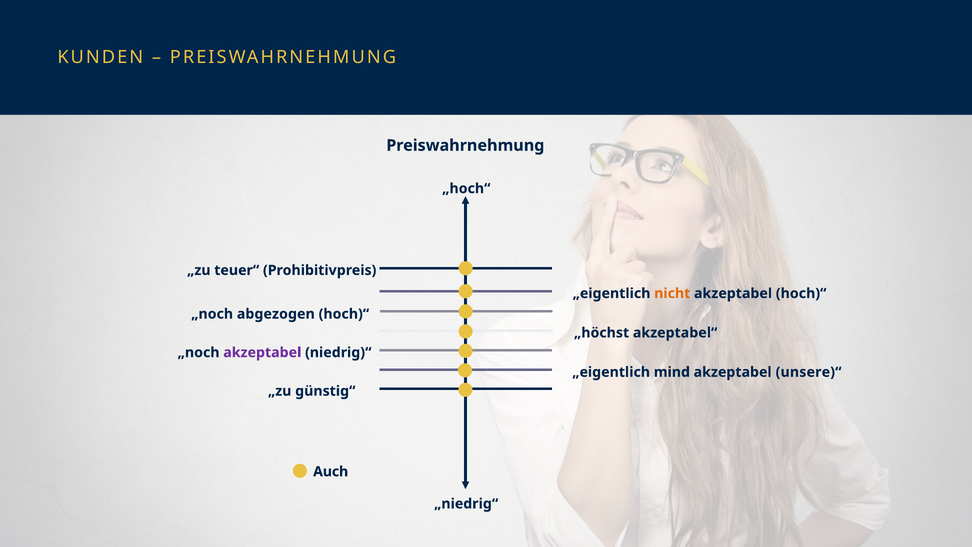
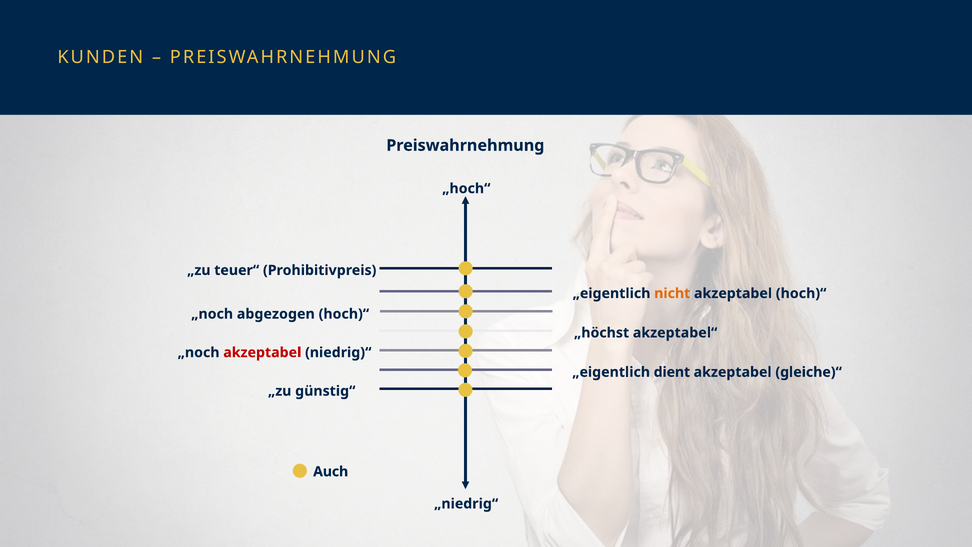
akzeptabel colour: purple -> red (262, 352)
mind: mind -> dient (672, 372)
unsere)“: unsere)“ -> gleiche)“ (809, 372)
